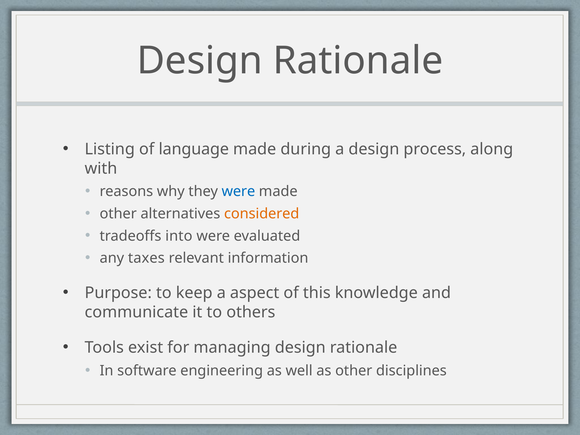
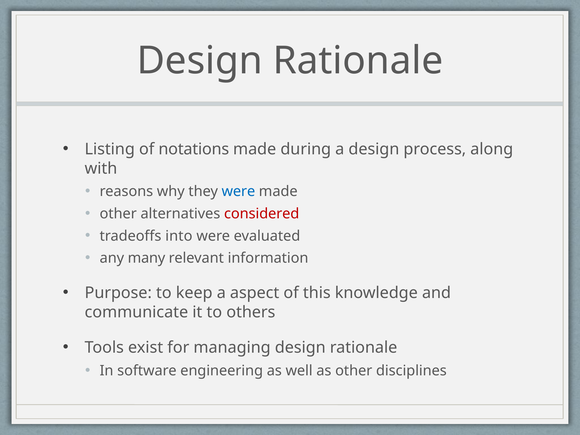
language: language -> notations (194, 149)
considered colour: orange -> red (262, 214)
taxes: taxes -> many (146, 258)
